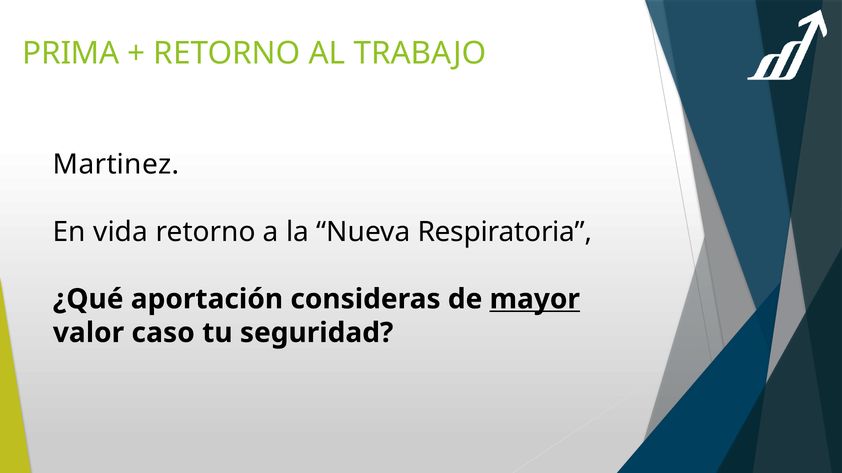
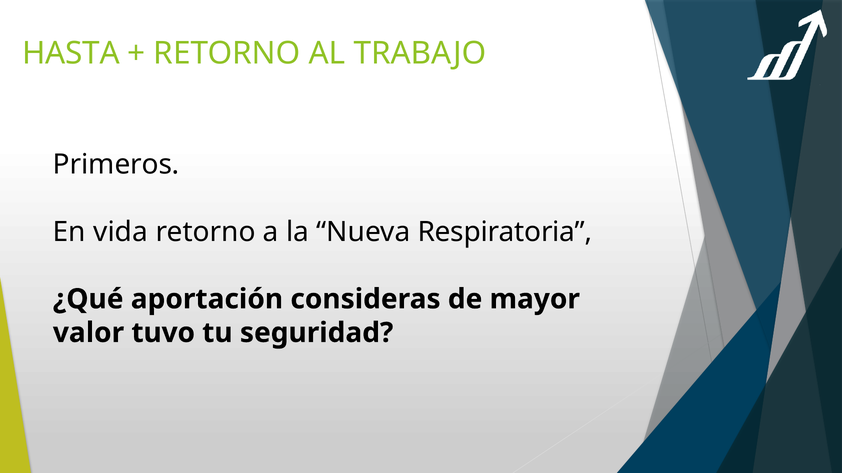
PRIMA: PRIMA -> HASTA (71, 53)
Martinez: Martinez -> Primeros (116, 165)
mayor underline: present -> none (535, 299)
caso: caso -> tuvo (163, 333)
